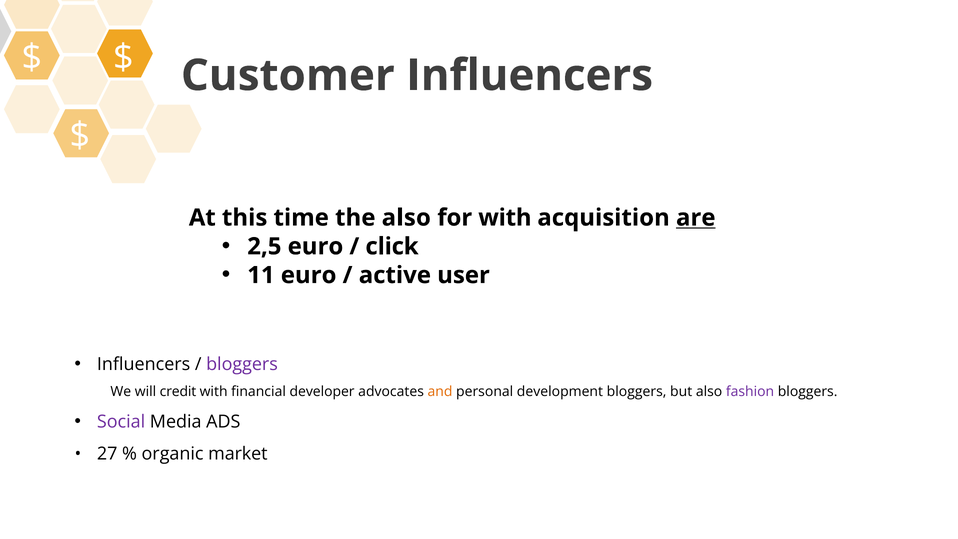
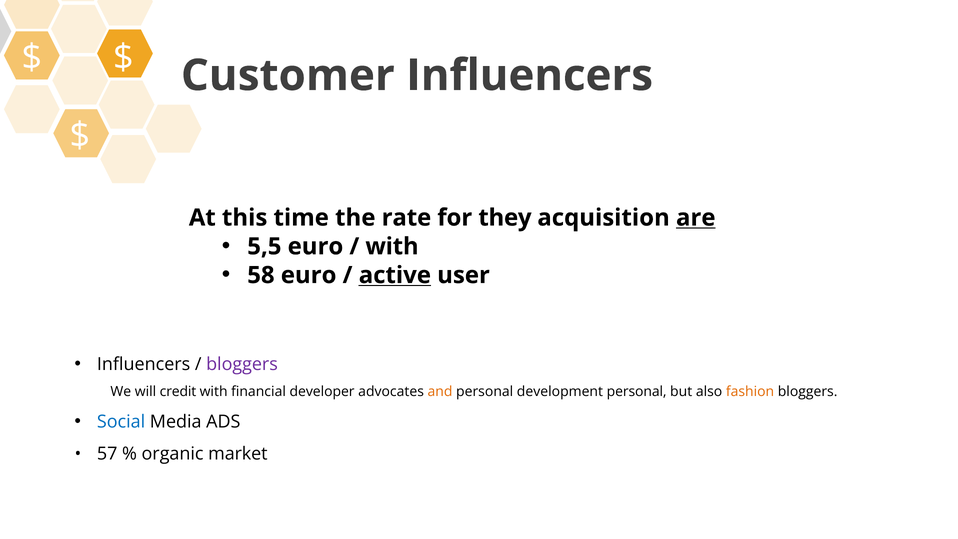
the also: also -> rate (406, 218)
for with: with -> they (505, 218)
2,5: 2,5 -> 5,5 (264, 246)
click: click -> with (392, 246)
11: 11 -> 58 (261, 275)
active underline: none -> present (395, 275)
development bloggers: bloggers -> personal (637, 391)
fashion colour: purple -> orange (750, 391)
Social colour: purple -> blue (121, 422)
27: 27 -> 57 (107, 454)
